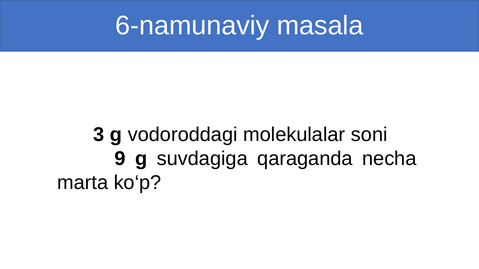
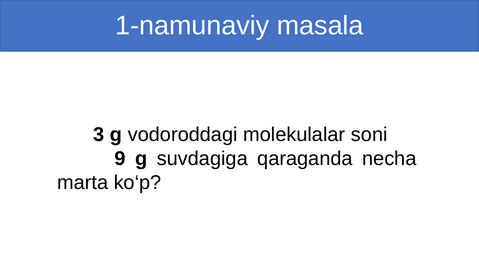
6-namunaviy: 6-namunaviy -> 1-namunaviy (192, 26)
